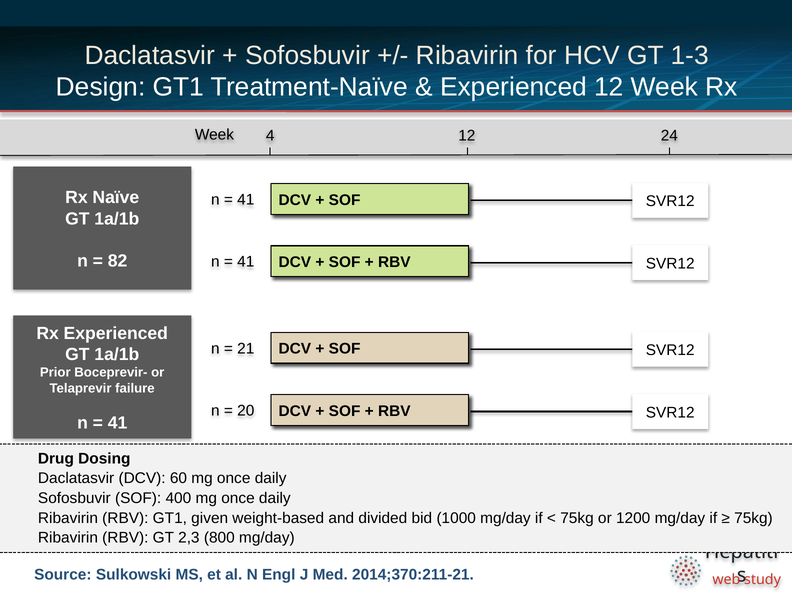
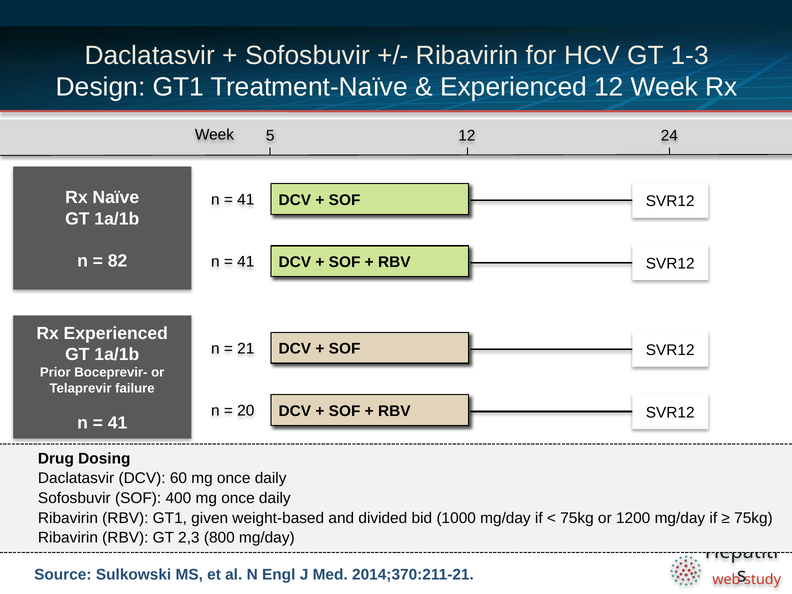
4: 4 -> 5 (270, 136)
